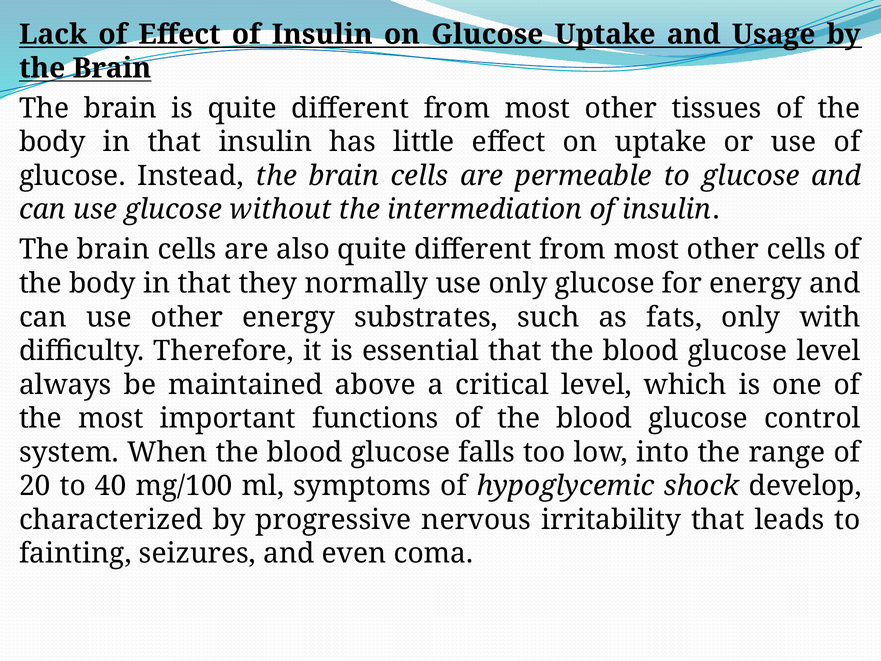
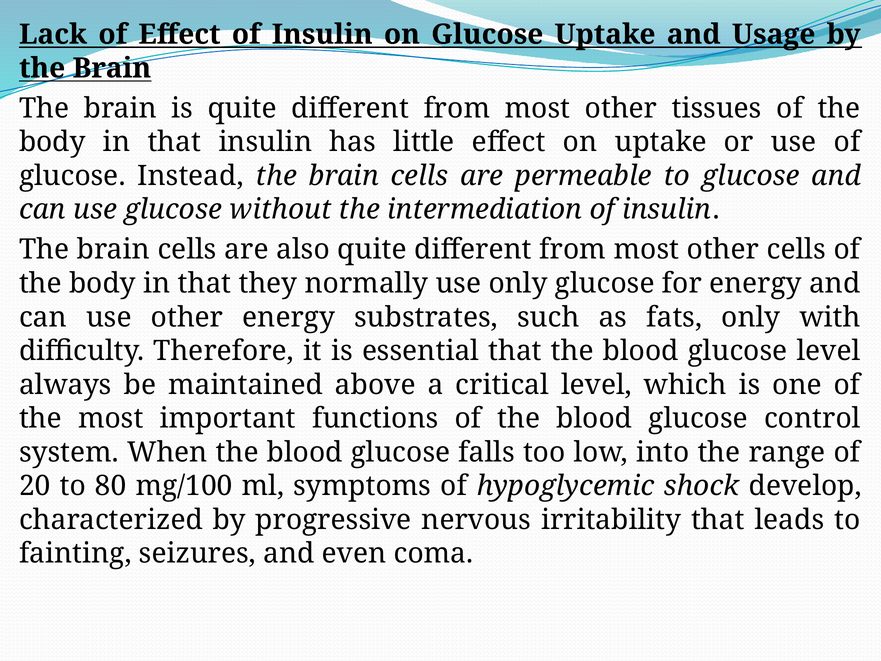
40: 40 -> 80 (111, 486)
